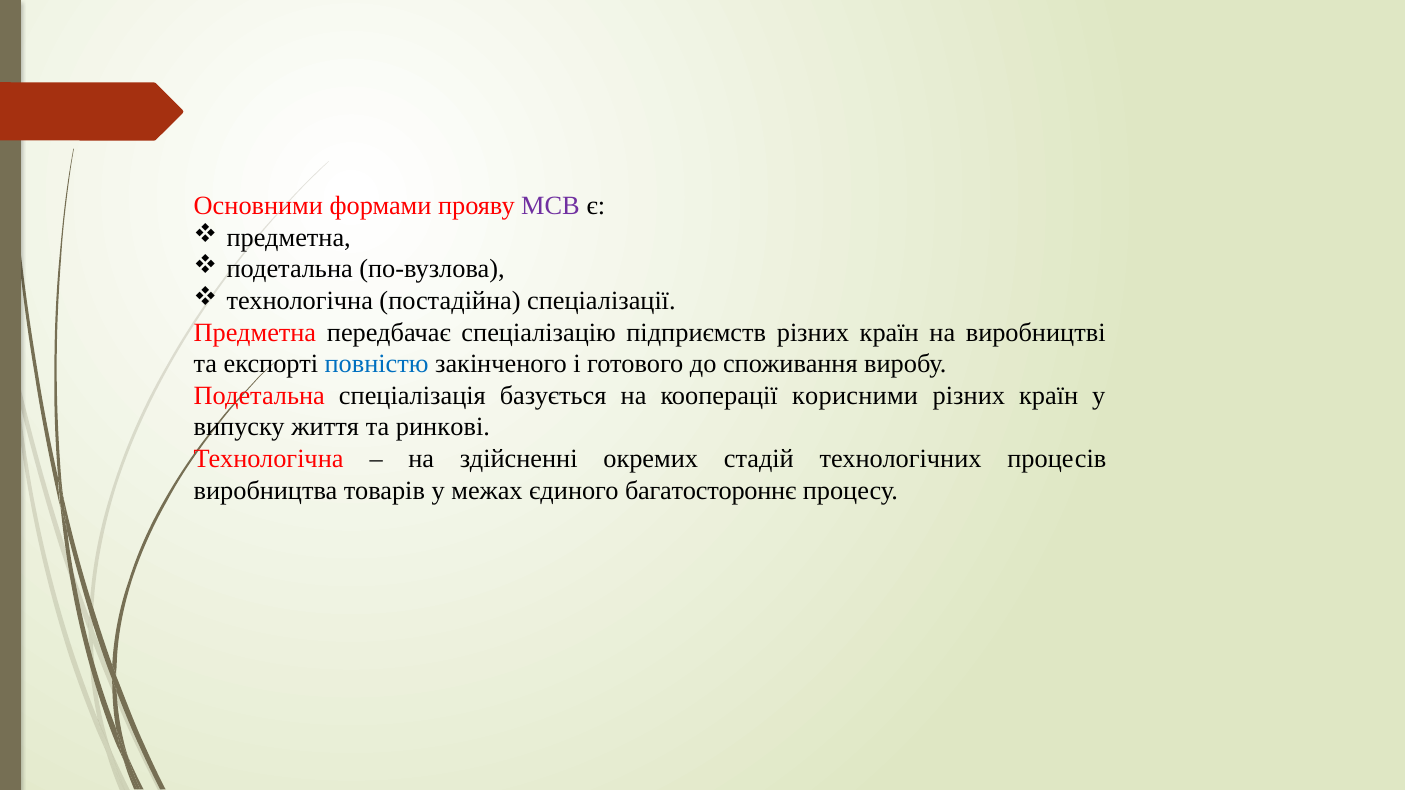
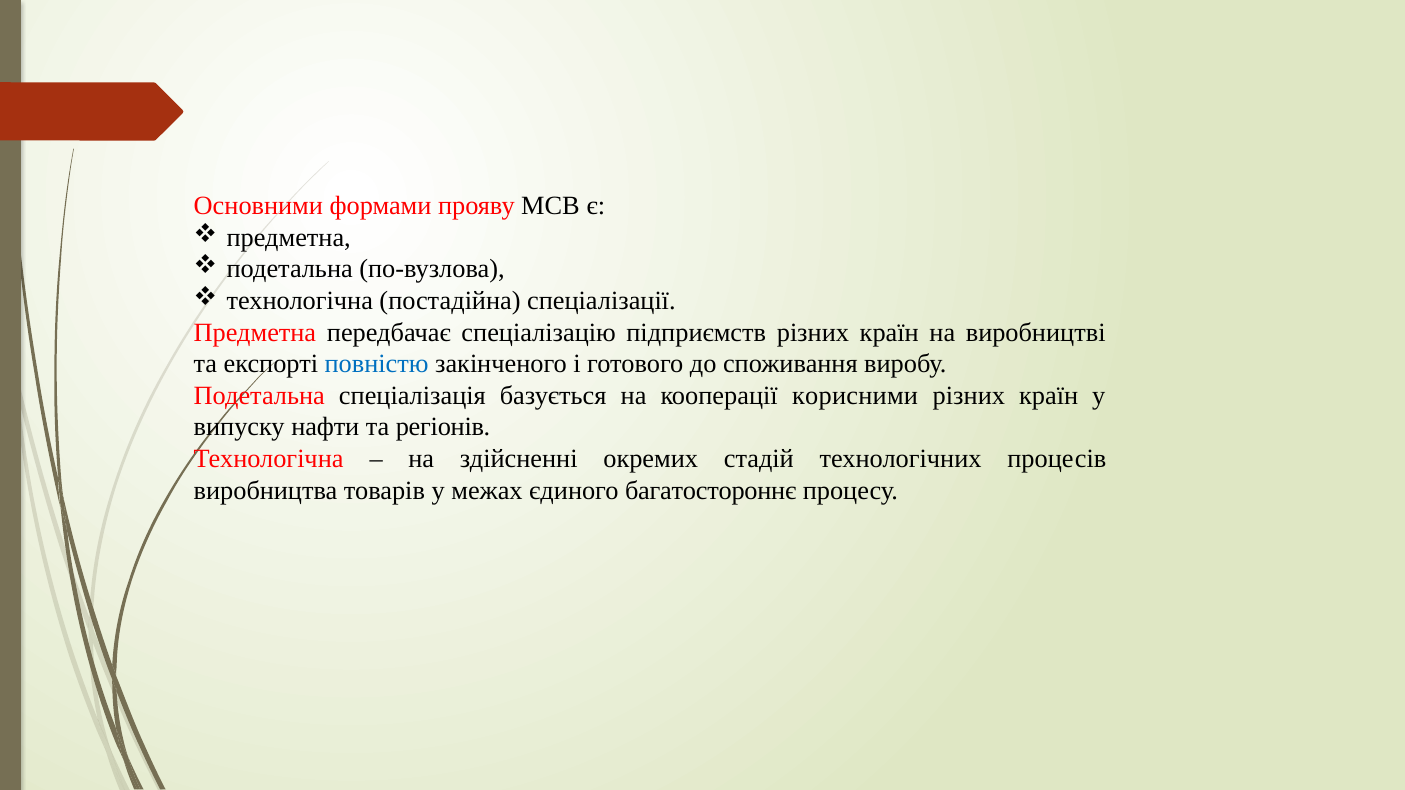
МСВ colour: purple -> black (551, 206)
життя: життя -> нафти (325, 427)
ринкові: ринкові -> регіонів (443, 427)
